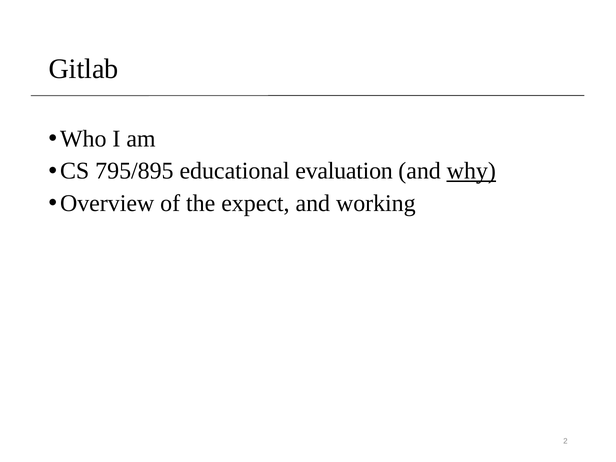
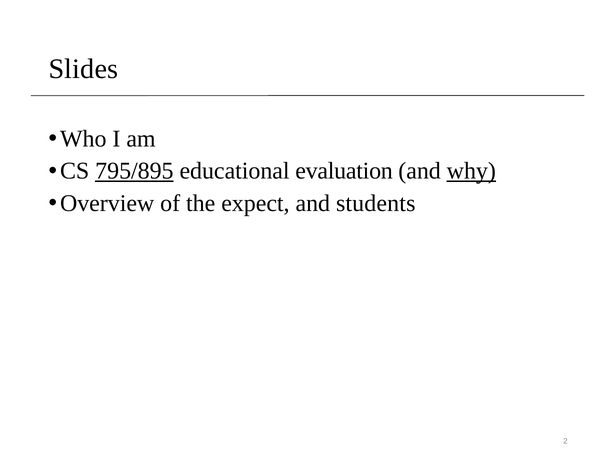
Gitlab: Gitlab -> Slides (83, 69)
795/895 underline: none -> present (134, 171)
working: working -> students (376, 203)
